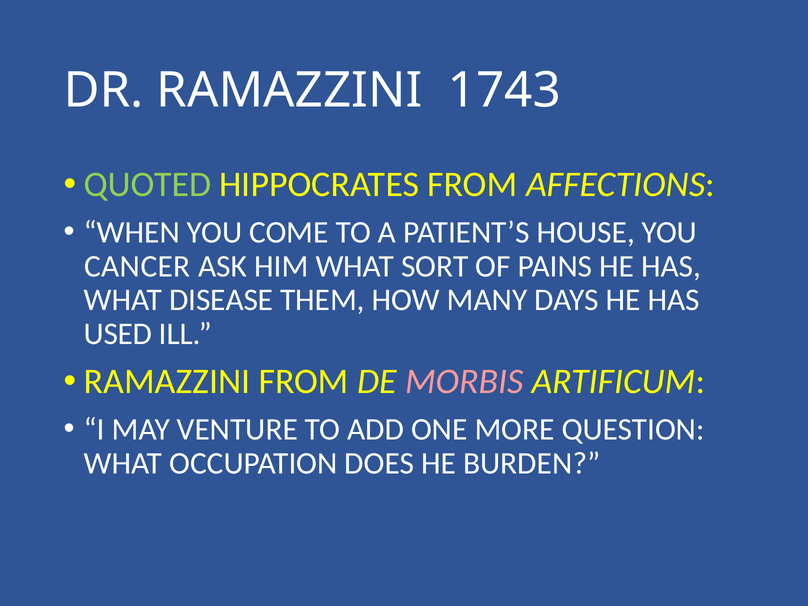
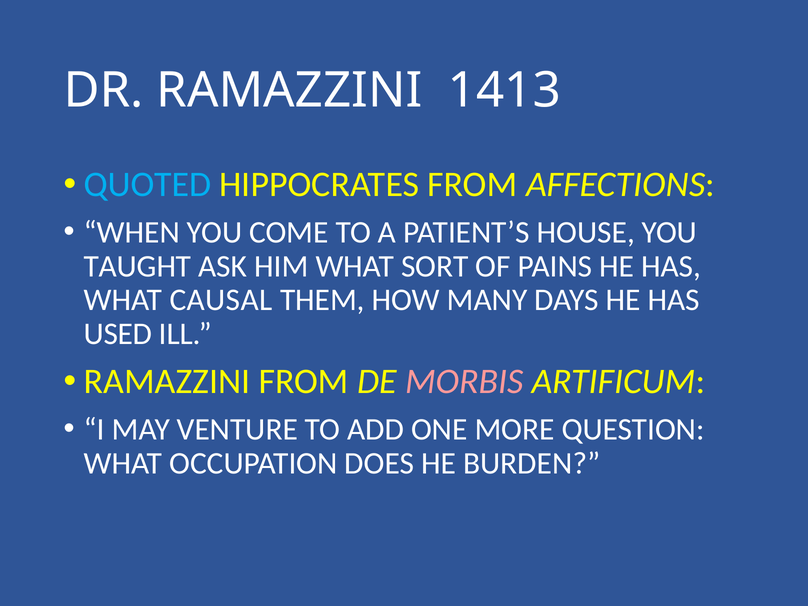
1743: 1743 -> 1413 (504, 90)
QUOTED colour: light green -> light blue (147, 185)
CANCER: CANCER -> TAUGHT (138, 266)
DISEASE: DISEASE -> CAUSAL (221, 300)
